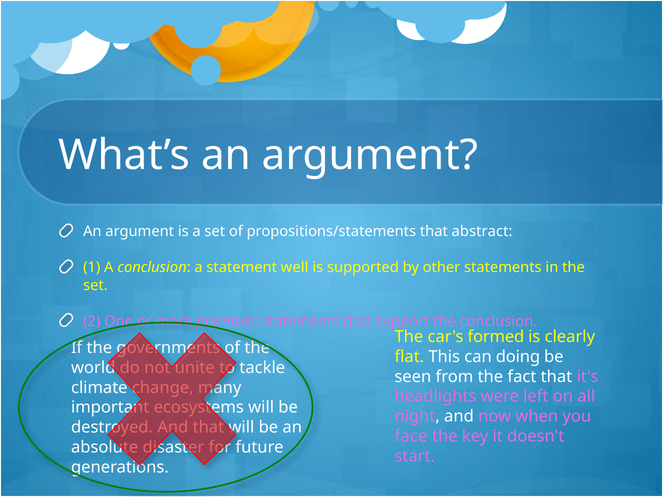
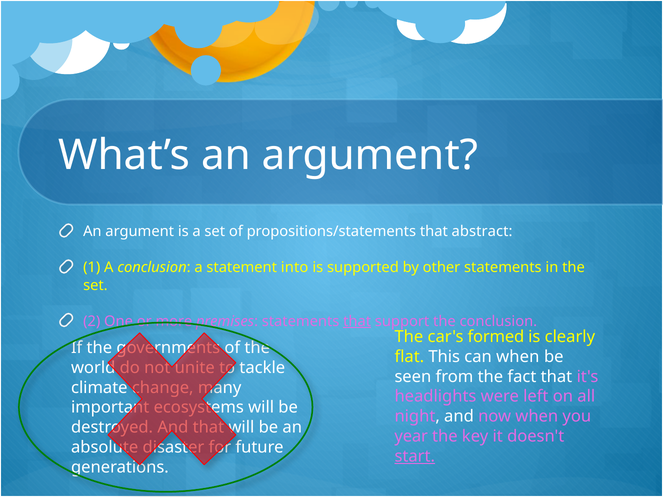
well: well -> into (295, 268)
can doing: doing -> when (518, 357)
face: face -> year (411, 436)
start underline: none -> present (415, 456)
